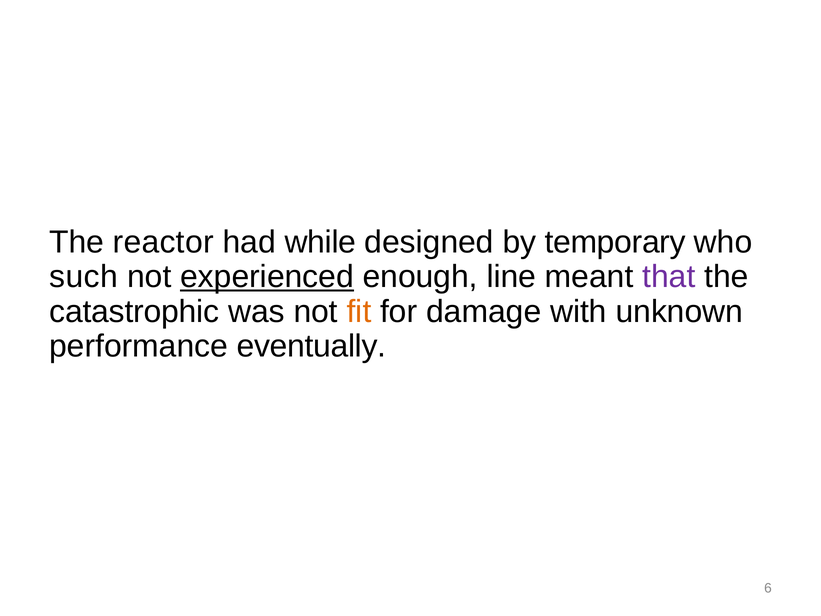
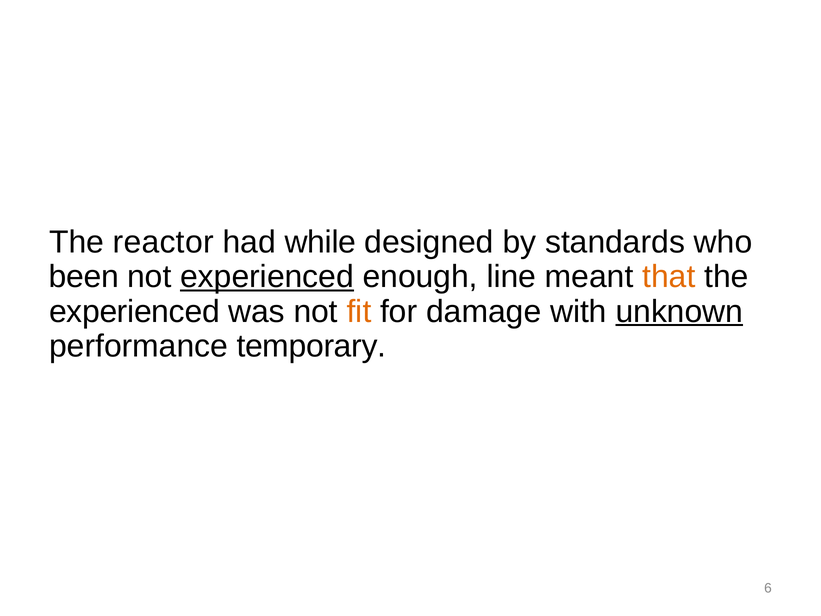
temporary: temporary -> standards (615, 242)
such: such -> been (84, 277)
that colour: purple -> orange (669, 277)
catastrophic: catastrophic -> experienced (134, 311)
unknown underline: none -> present (679, 311)
eventually: eventually -> temporary (311, 346)
